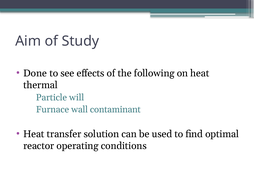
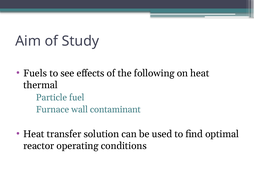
Done: Done -> Fuels (35, 73)
will: will -> fuel (77, 98)
